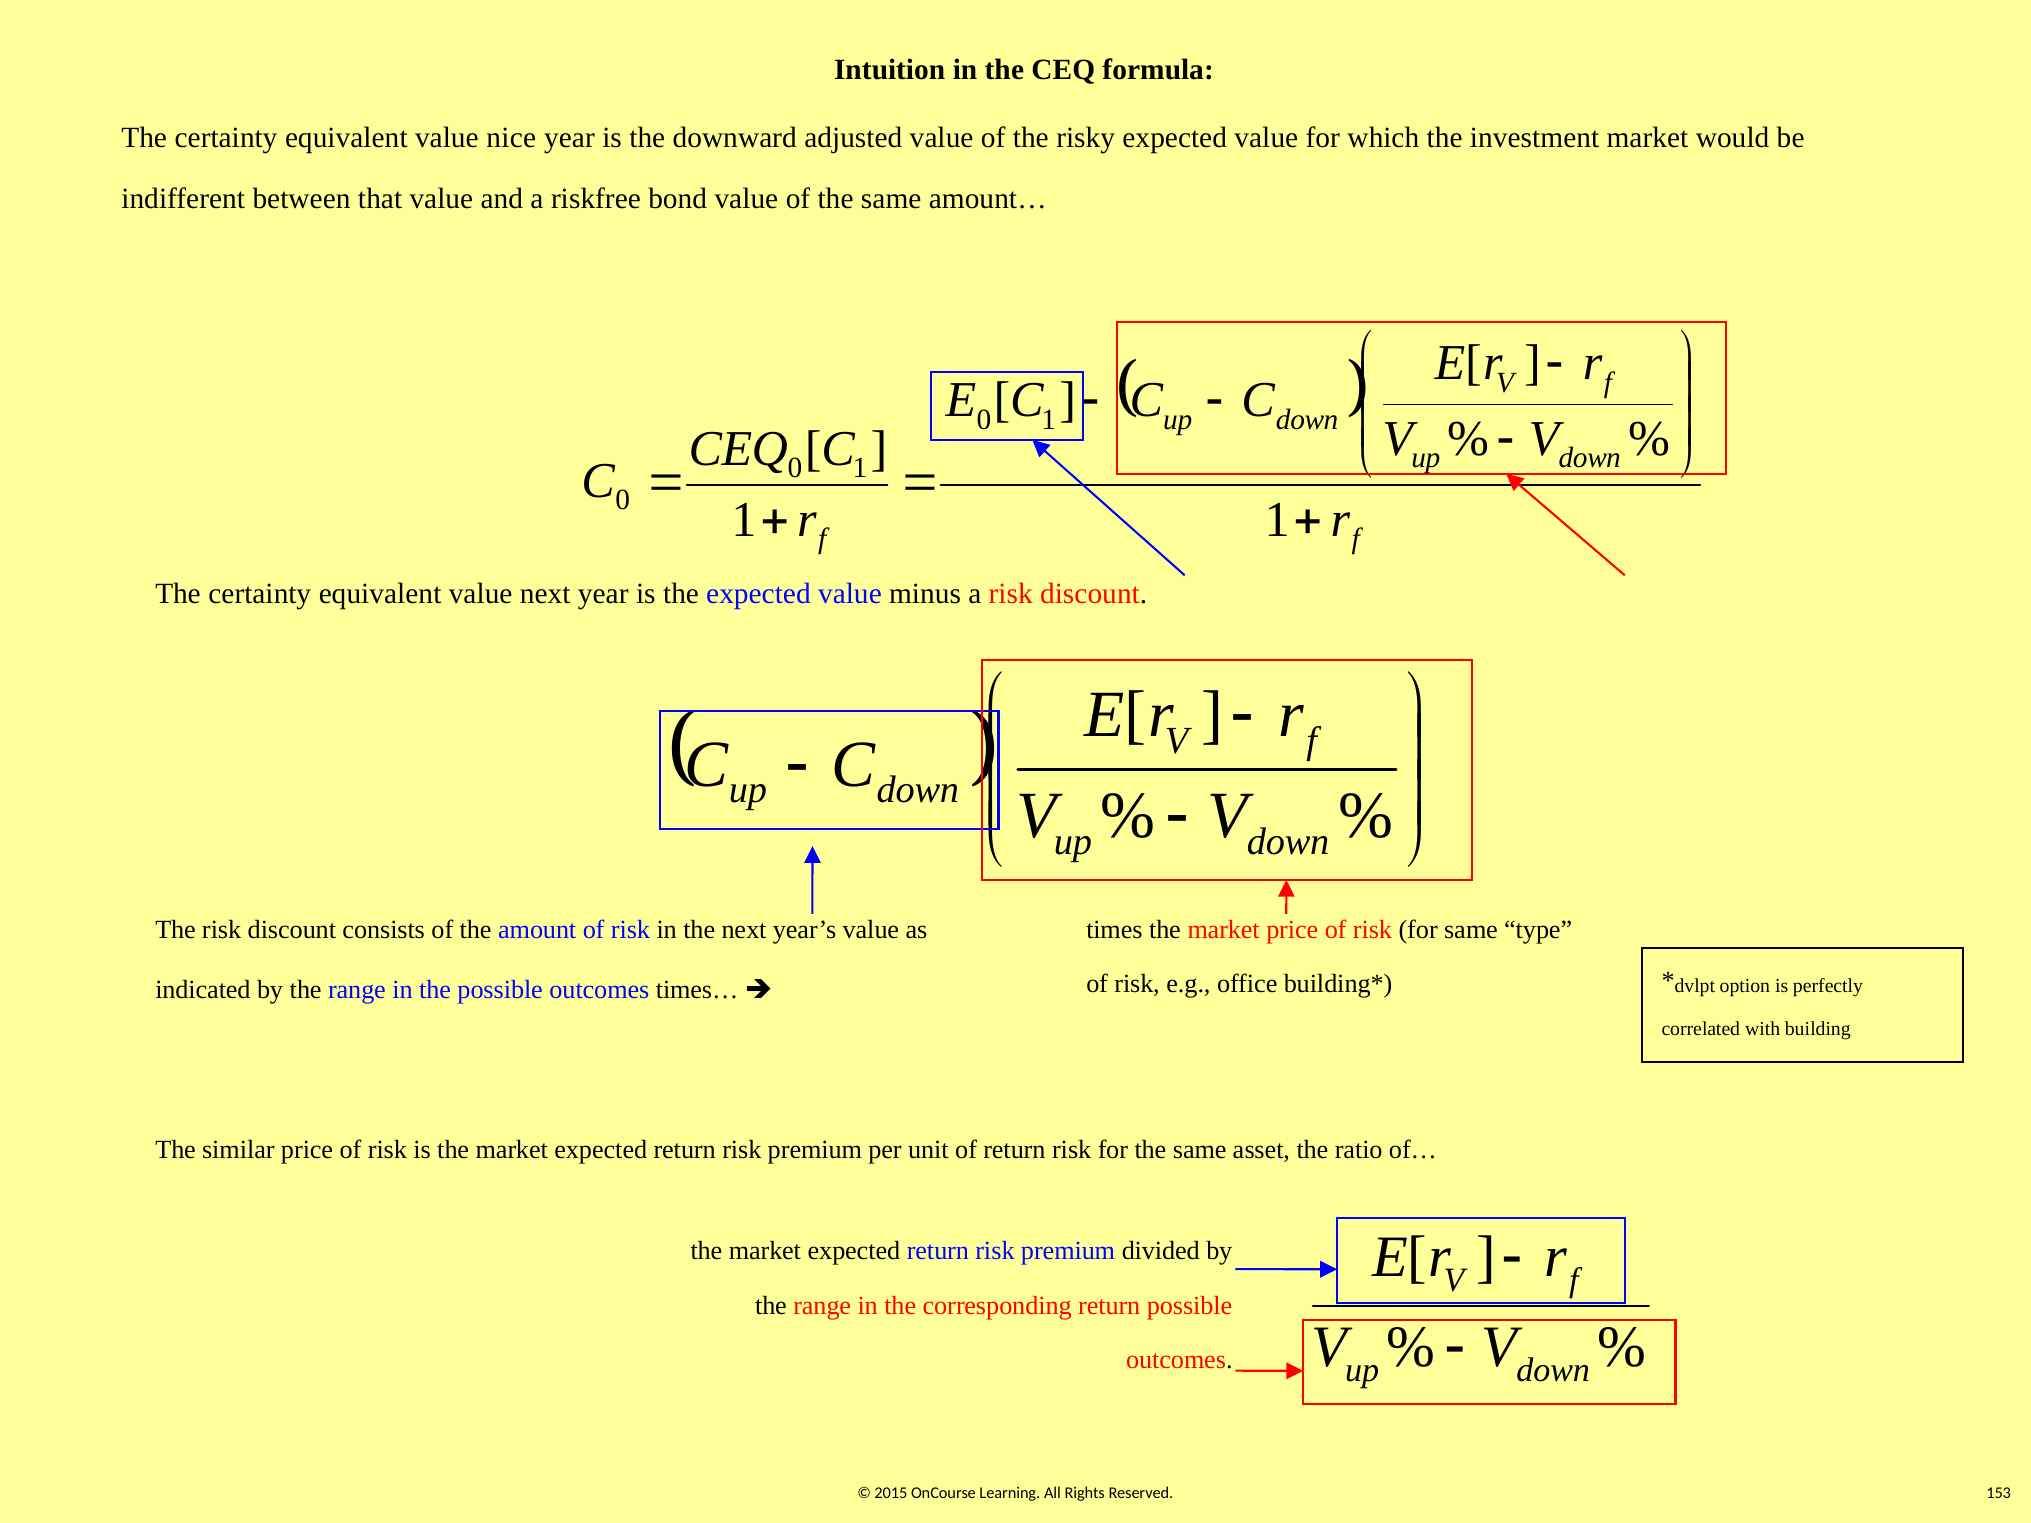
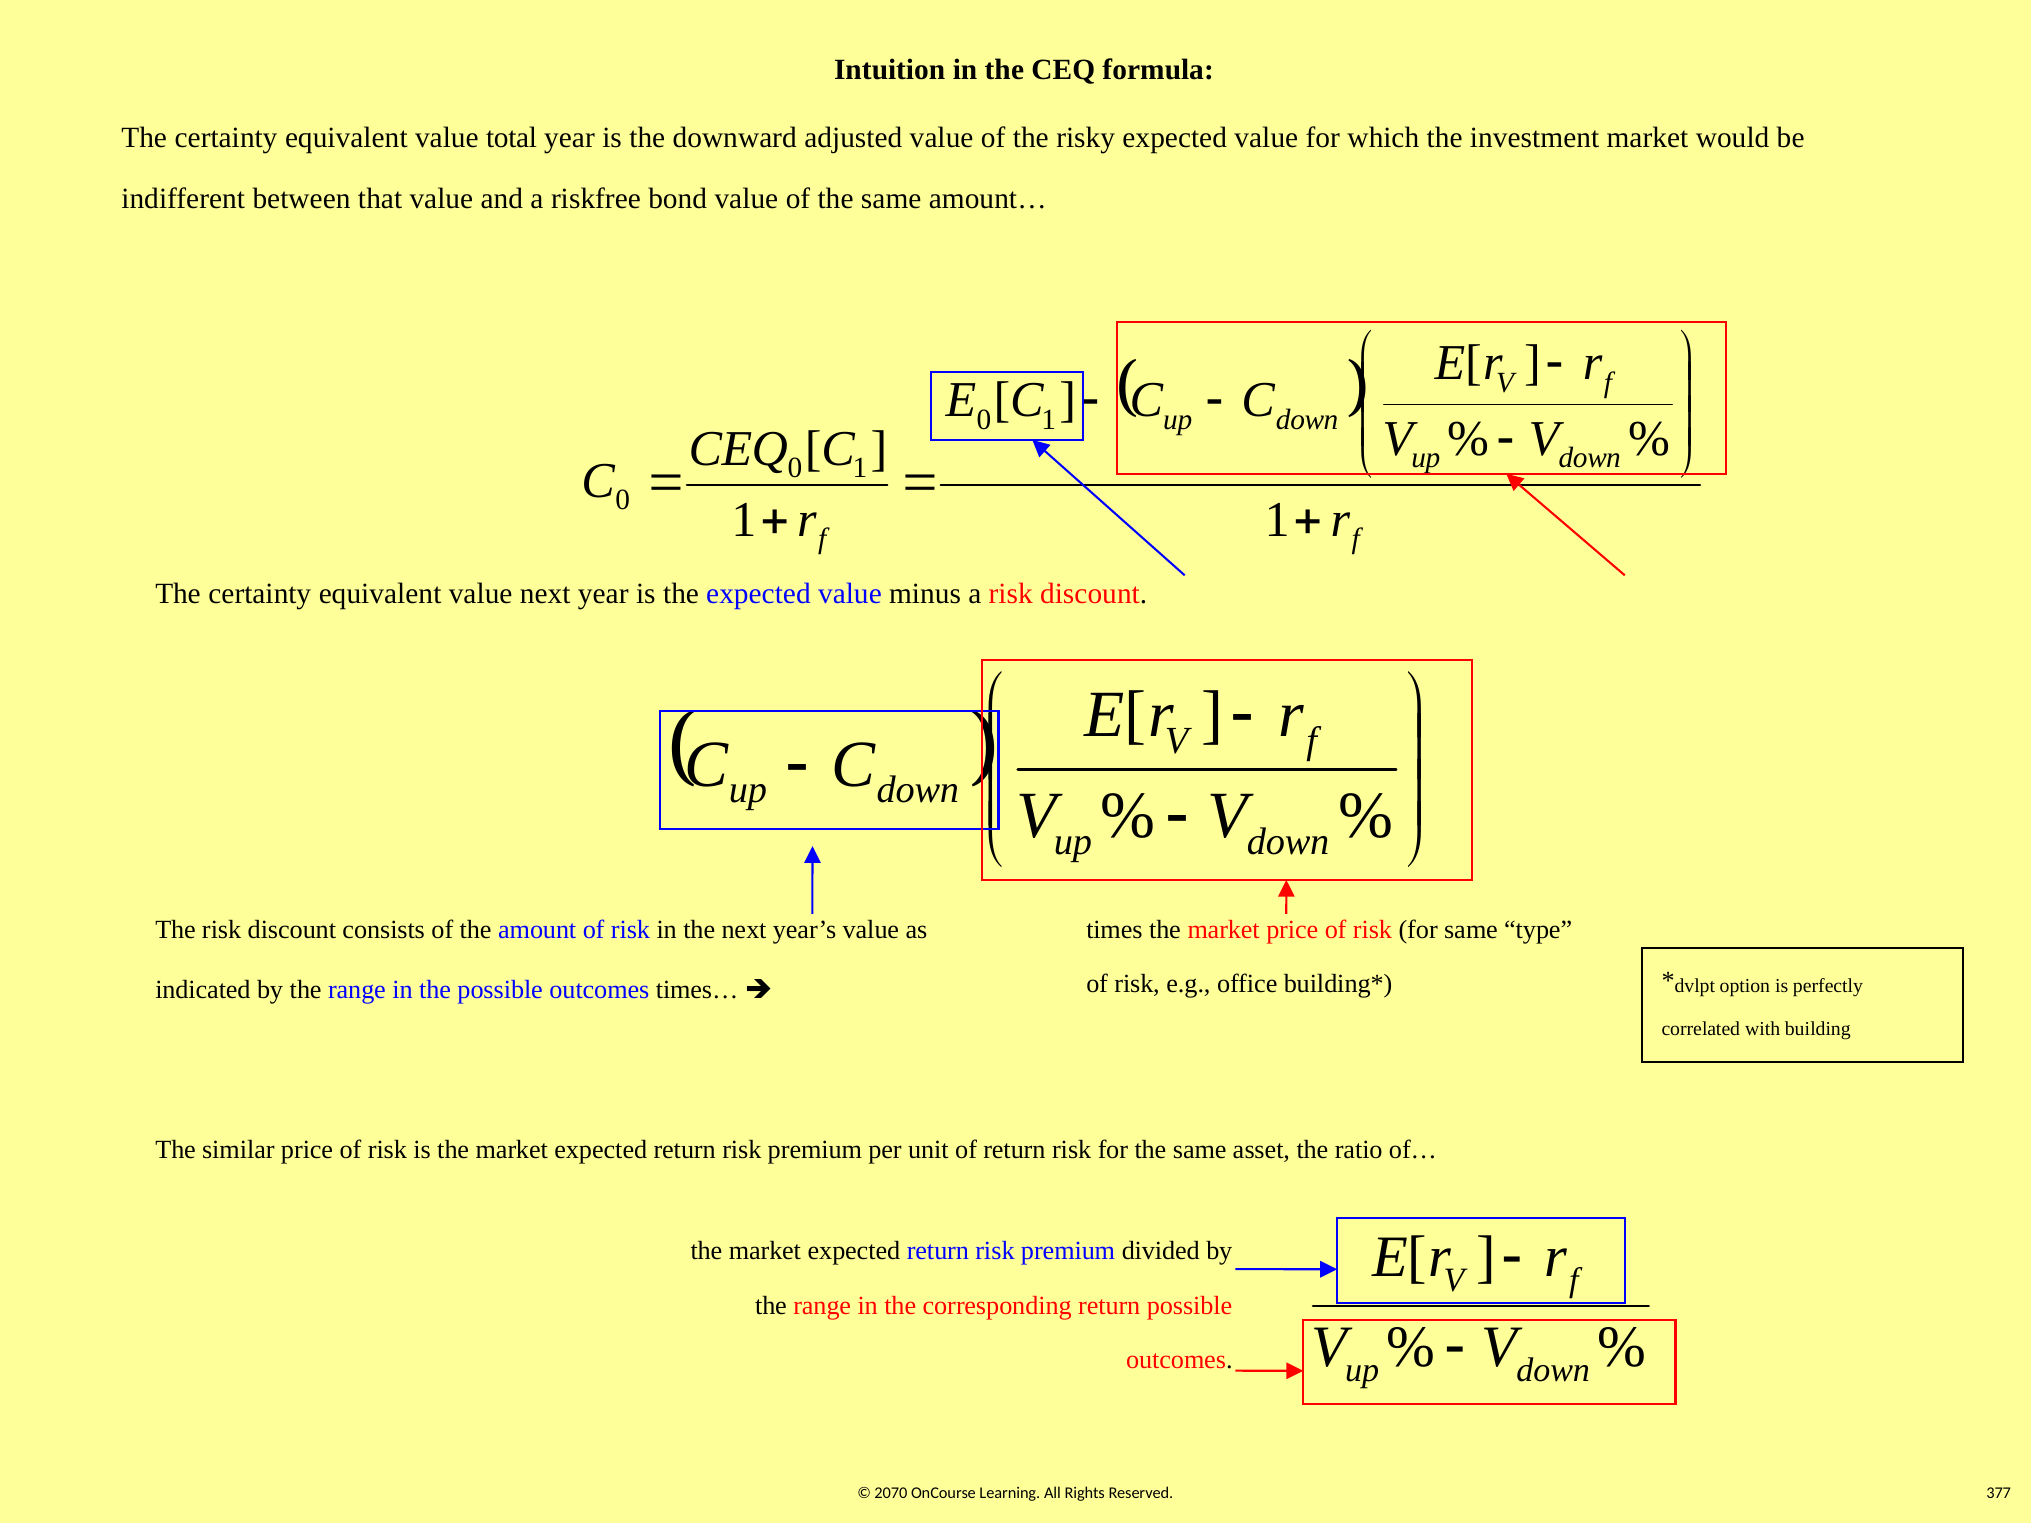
nice: nice -> total (512, 138)
2015: 2015 -> 2070 (891, 1493)
153: 153 -> 377 (1999, 1493)
